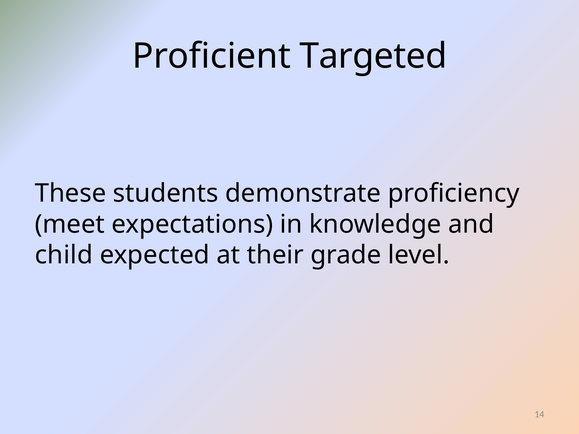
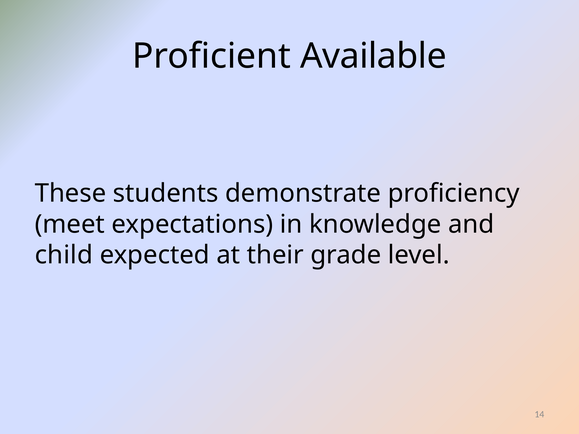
Targeted: Targeted -> Available (373, 56)
